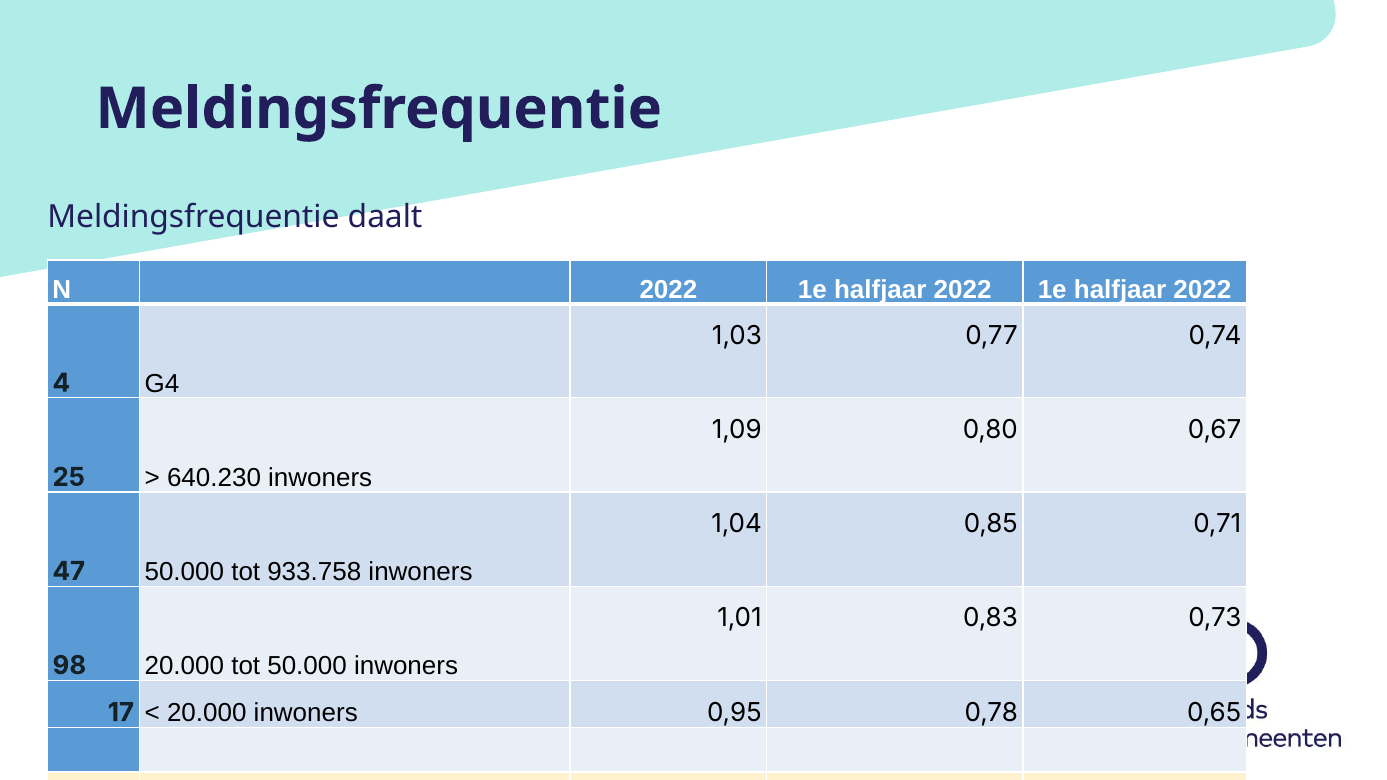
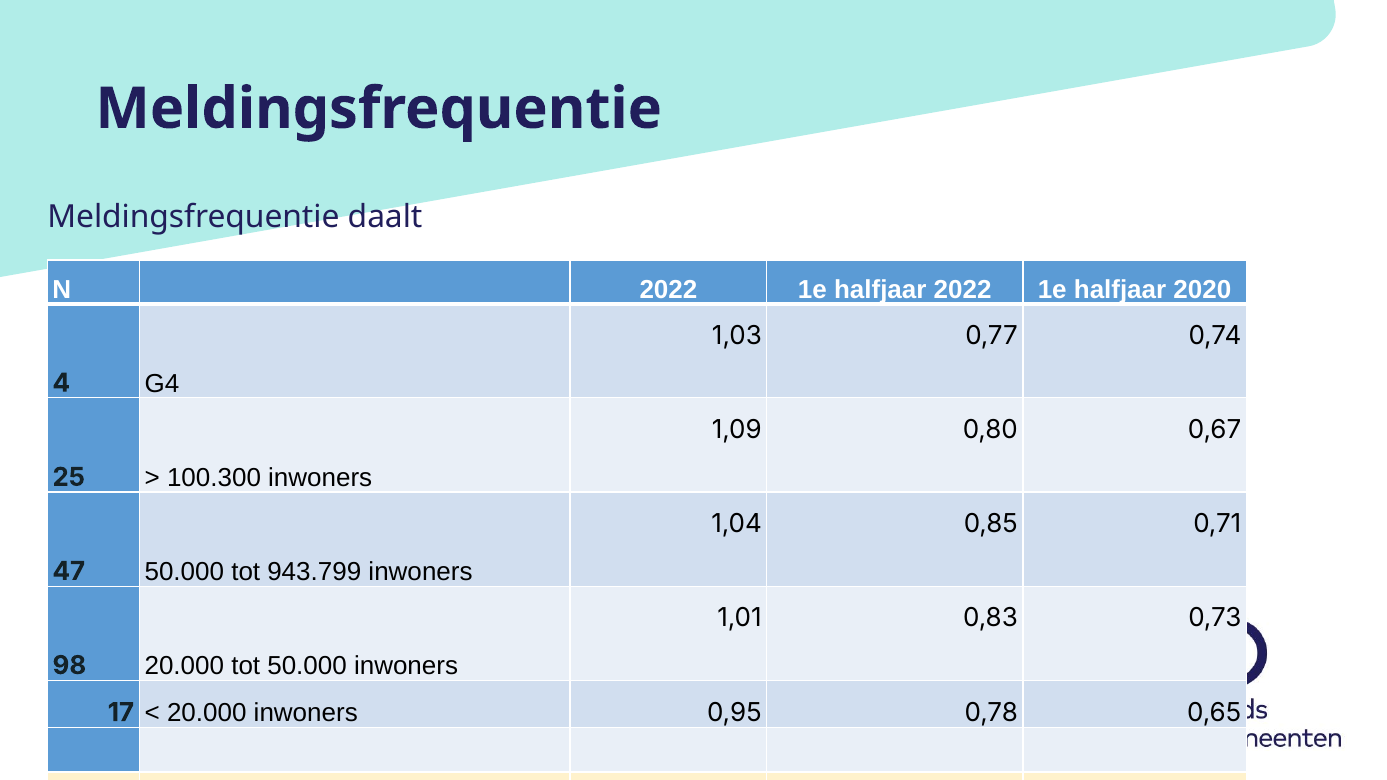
2022: 2022 -> 2020 (1202, 290)
640.230: 640.230 -> 100.300 (214, 478)
933.758: 933.758 -> 943.799 (314, 572)
